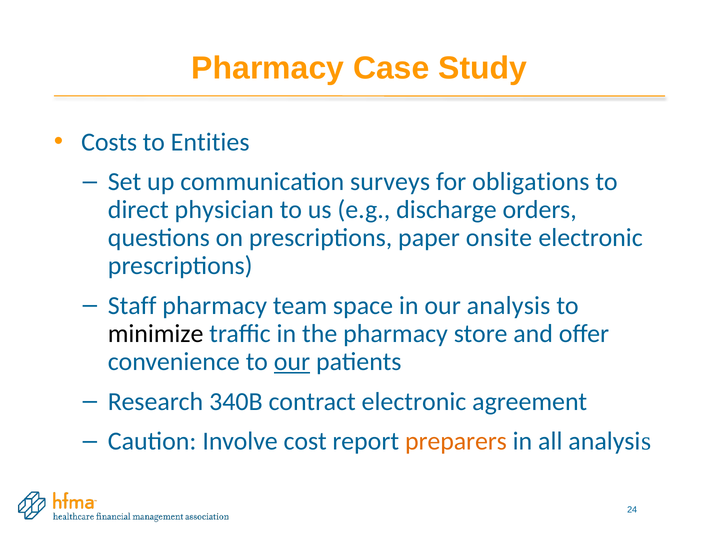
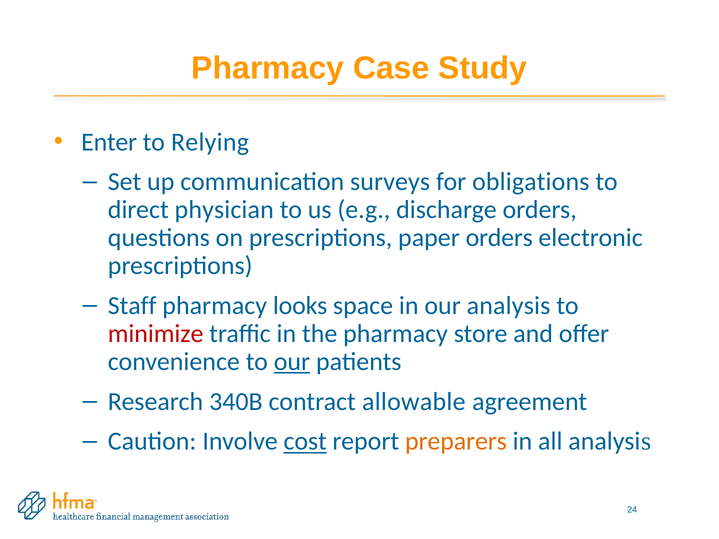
Costs: Costs -> Enter (109, 142)
Entities: Entities -> Relying (210, 142)
paper onsite: onsite -> orders (499, 238)
team: team -> looks (300, 306)
minimize colour: black -> red (156, 334)
contract electronic: electronic -> allowable (414, 402)
cost underline: none -> present (305, 442)
